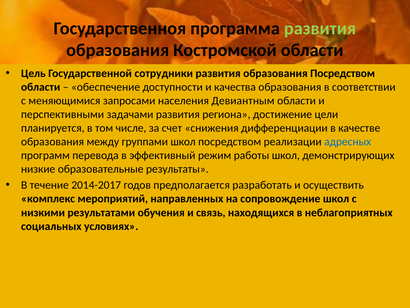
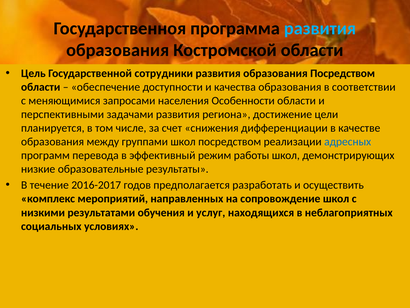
развития colour: light green -> light blue (320, 28)
Девиантным: Девиантным -> Особенности (243, 101)
2014-2017: 2014-2017 -> 2016-2017 (96, 185)
связь: связь -> услуг (211, 212)
